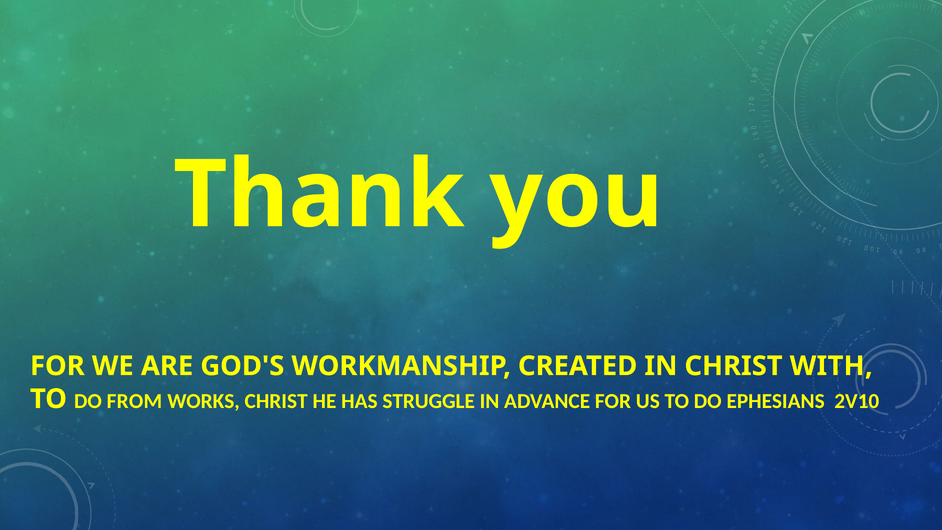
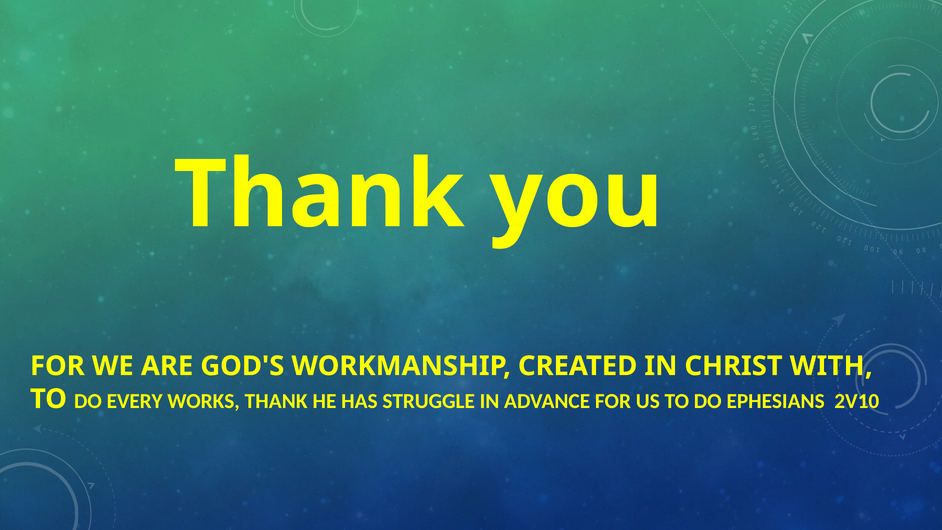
FROM: FROM -> EVERY (135, 401)
WORKS CHRIST: CHRIST -> THANK (276, 401)
